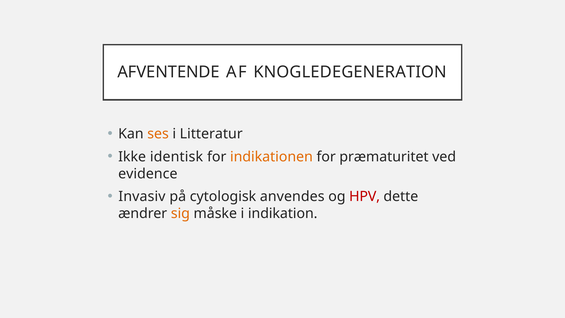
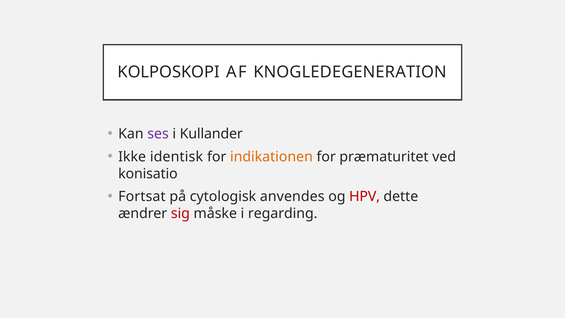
AFVENTENDE: AFVENTENDE -> KOLPOSKOPI (169, 72)
ses colour: orange -> purple (158, 134)
Litteratur: Litteratur -> Kullander (211, 134)
evidence: evidence -> konisatio (148, 174)
Invasiv: Invasiv -> Fortsat (142, 196)
sig colour: orange -> red (180, 213)
indikation: indikation -> regarding (283, 213)
